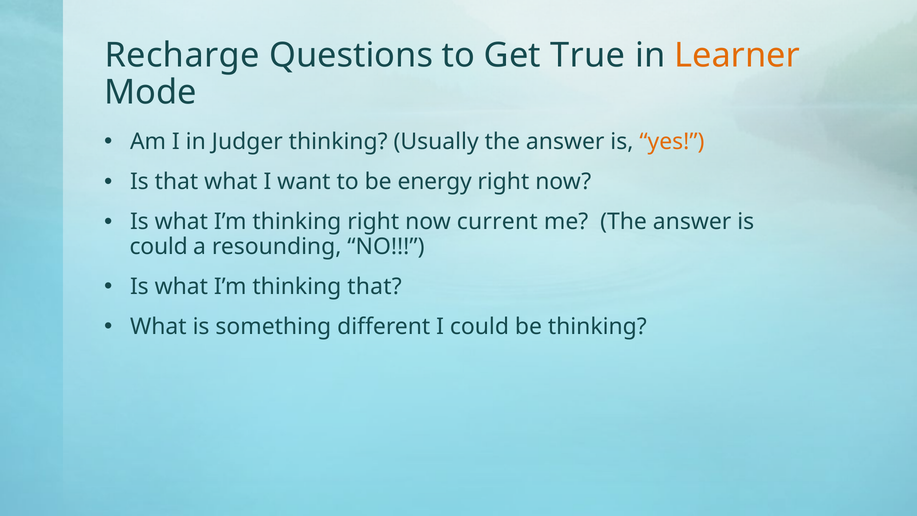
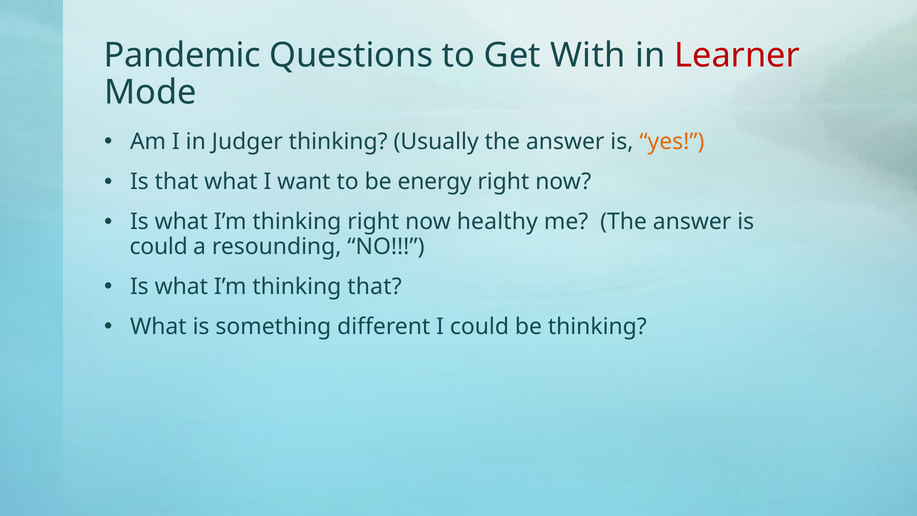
Recharge: Recharge -> Pandemic (182, 55)
True: True -> With (588, 55)
Learner colour: orange -> red (737, 55)
current: current -> healthy (497, 222)
